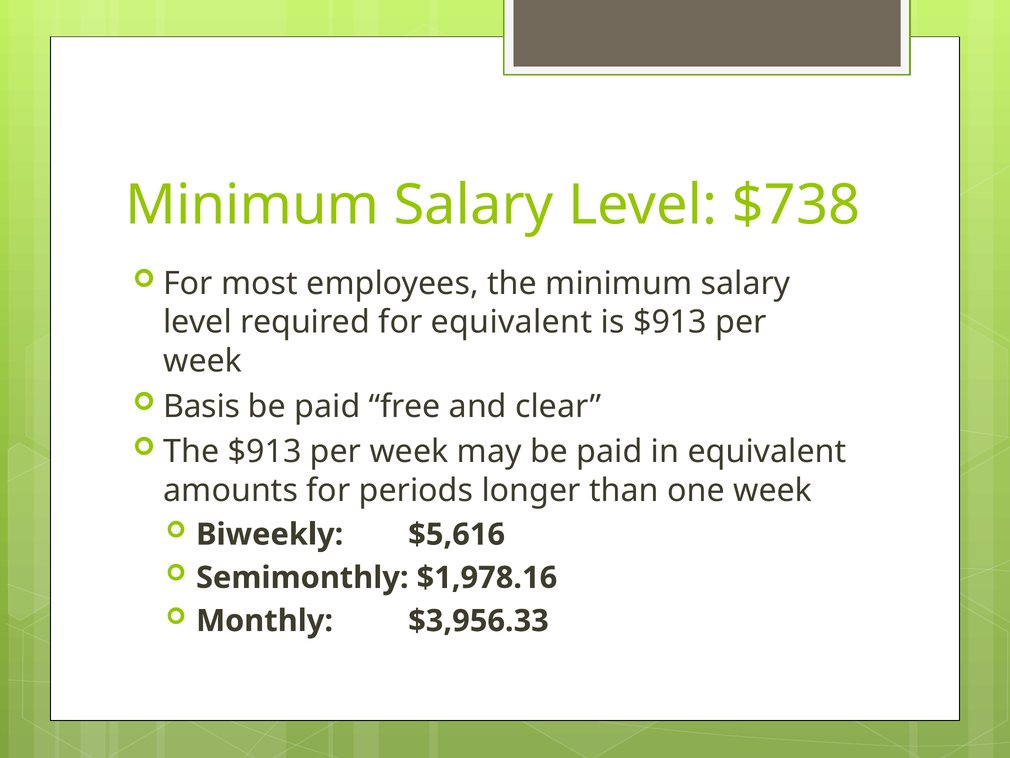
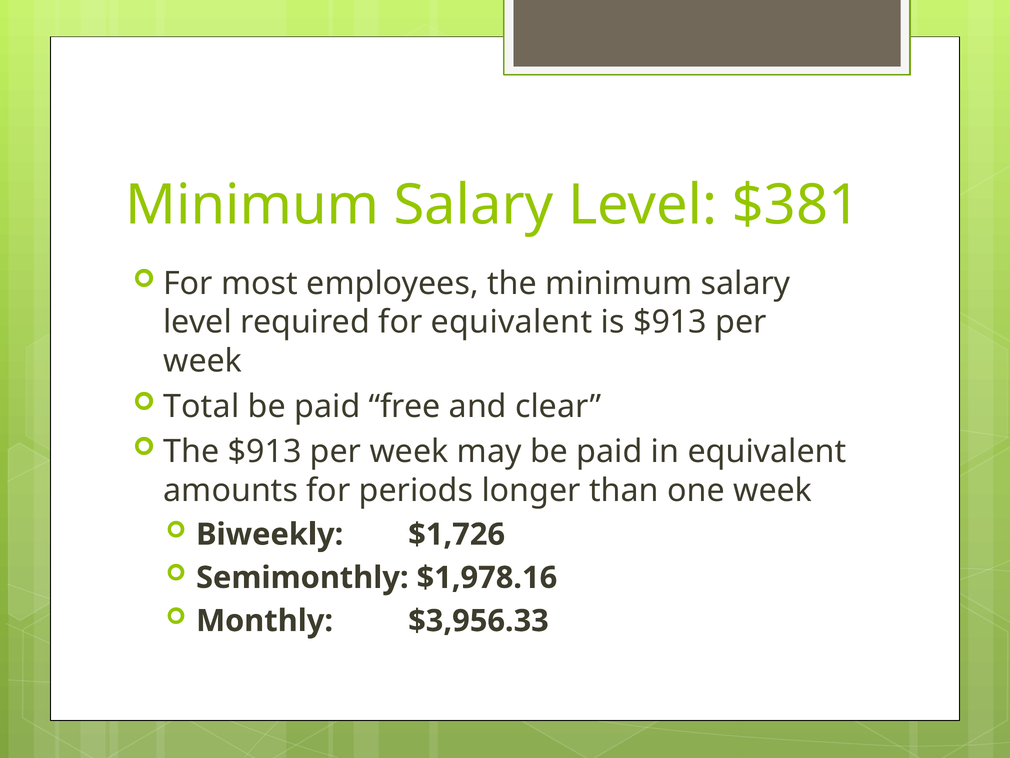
$738: $738 -> $381 (796, 205)
Basis: Basis -> Total (201, 406)
$5,616: $5,616 -> $1,726 (457, 534)
